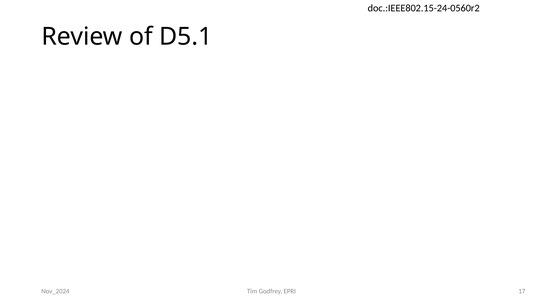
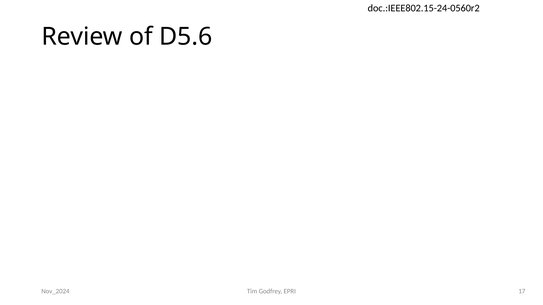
D5.1: D5.1 -> D5.6 (186, 37)
